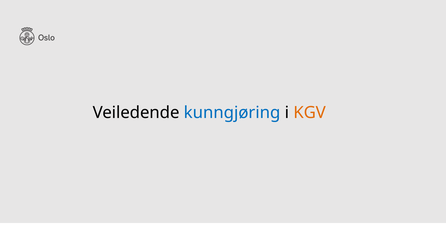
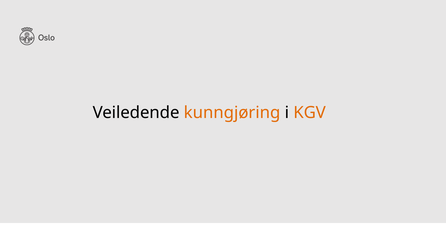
kunngjøring colour: blue -> orange (232, 113)
